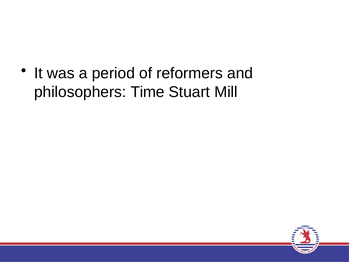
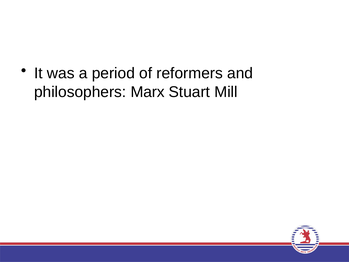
Time: Time -> Marx (148, 92)
